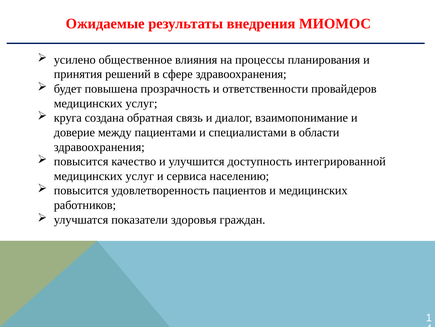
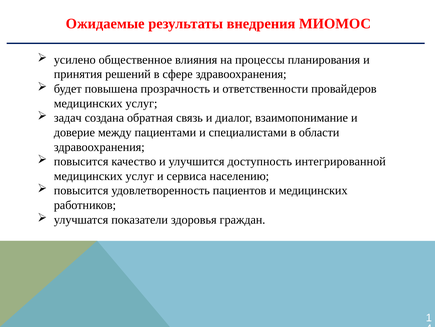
круга: круга -> задач (68, 118)
